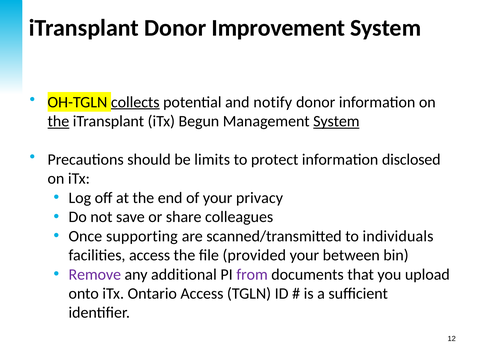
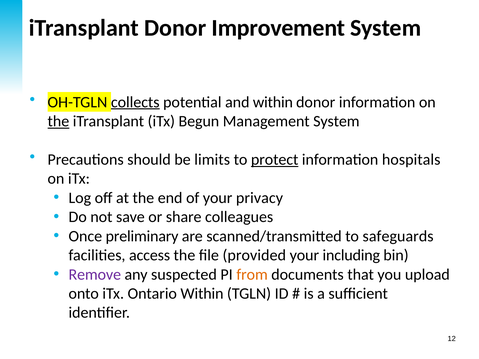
and notify: notify -> within (273, 102)
System underline: present -> none (336, 121)
protect underline: none -> present (275, 160)
disclosed: disclosed -> hospitals (411, 160)
supporting: supporting -> preliminary (142, 236)
individuals: individuals -> safeguards (398, 236)
between: between -> including (351, 255)
additional: additional -> suspected (184, 275)
from colour: purple -> orange (252, 275)
Ontario Access: Access -> Within (202, 294)
